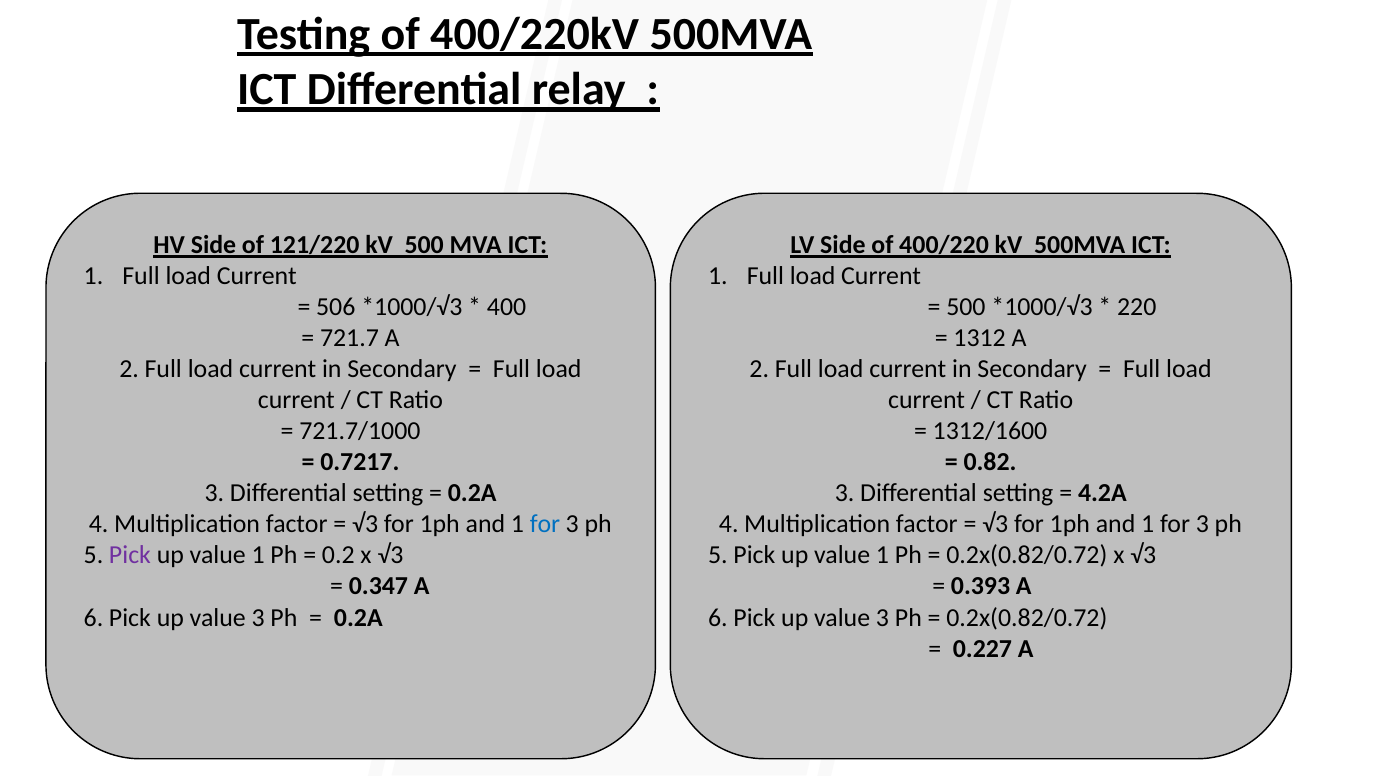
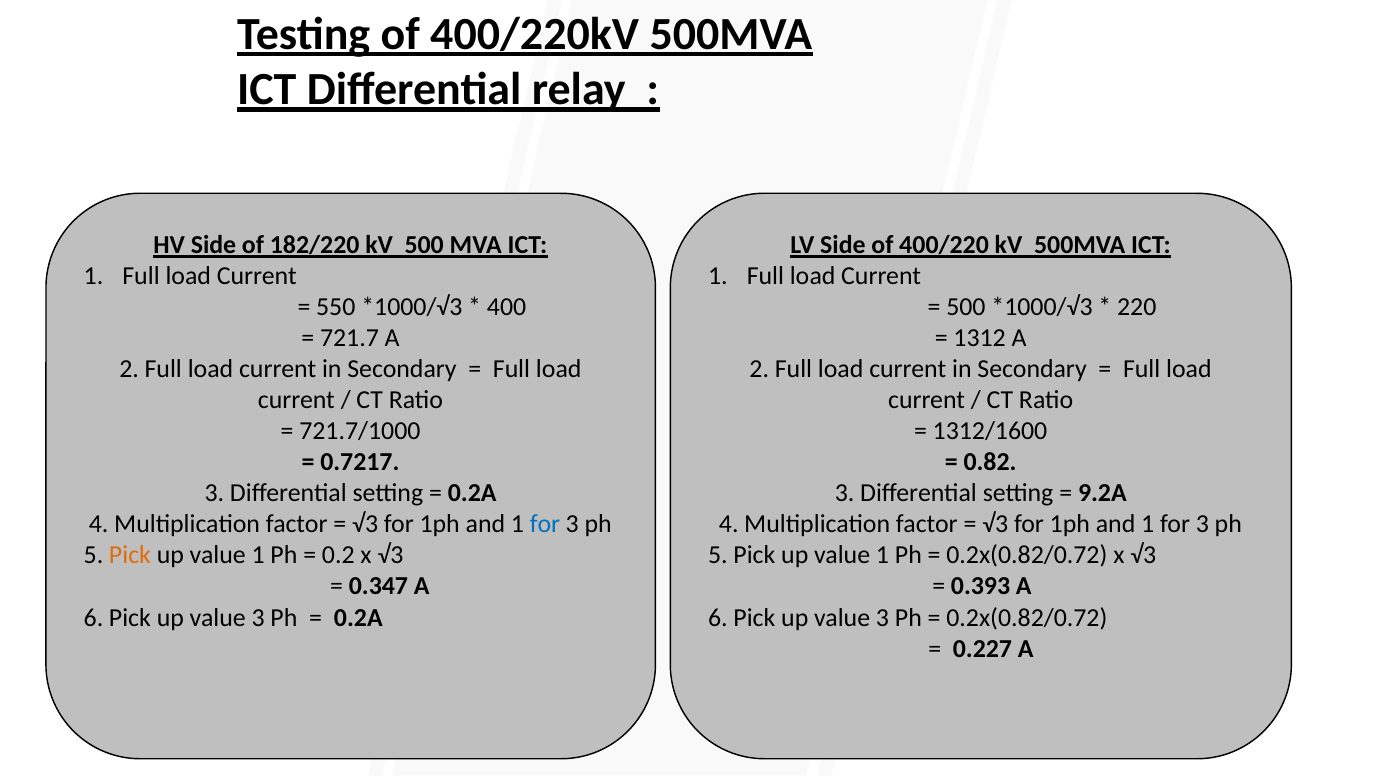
121/220: 121/220 -> 182/220 (315, 245)
506: 506 -> 550 (336, 307)
4.2A: 4.2A -> 9.2A (1102, 493)
Pick colour: purple -> orange (130, 555)
